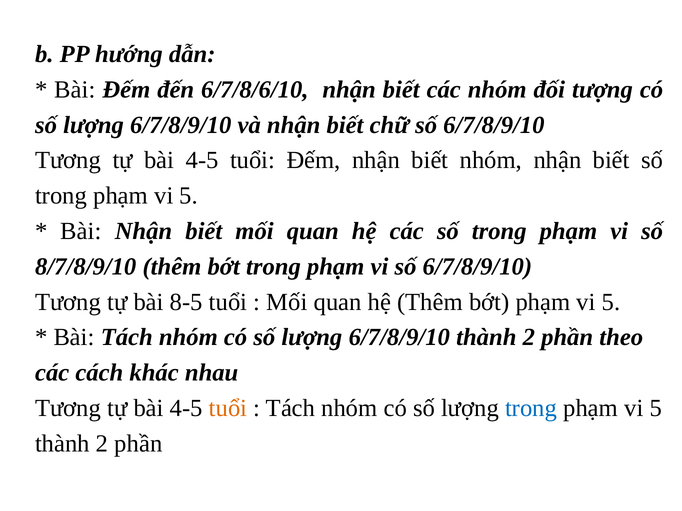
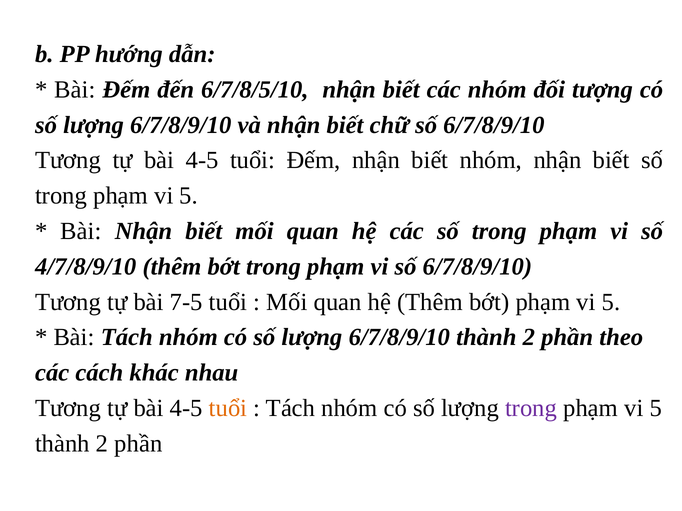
6/7/8/6/10: 6/7/8/6/10 -> 6/7/8/5/10 (255, 90)
8/7/8/9/10: 8/7/8/9/10 -> 4/7/8/9/10 (86, 267)
8-5: 8-5 -> 7-5 (186, 302)
trong colour: blue -> purple (531, 409)
